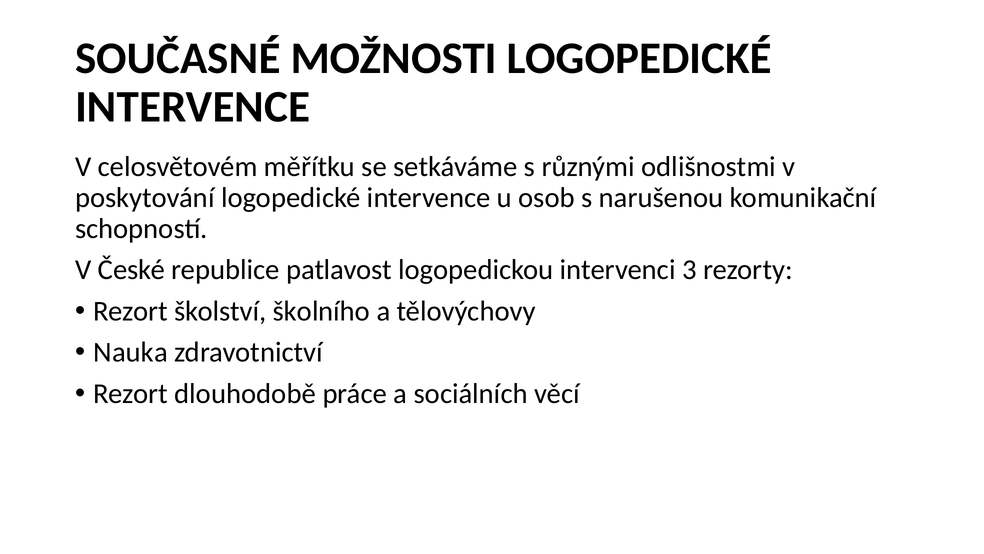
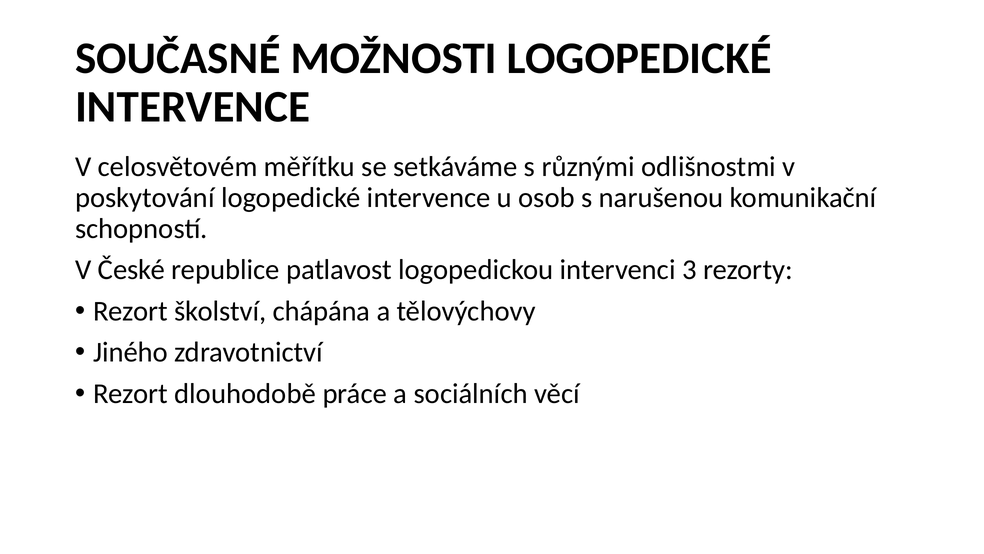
školního: školního -> chápána (322, 311)
Nauka: Nauka -> Jiného (131, 352)
